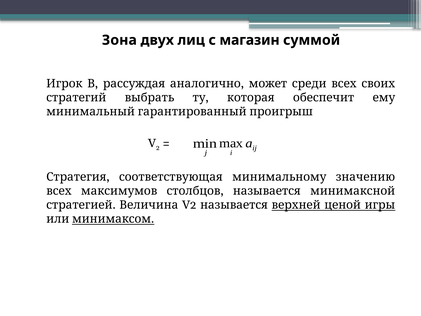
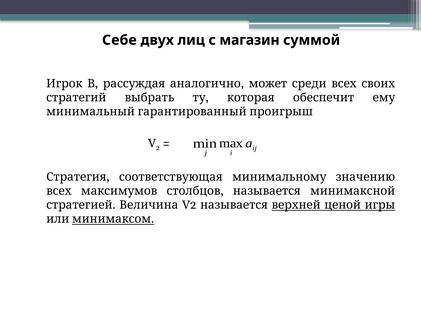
Зона: Зона -> Себе (119, 40)
